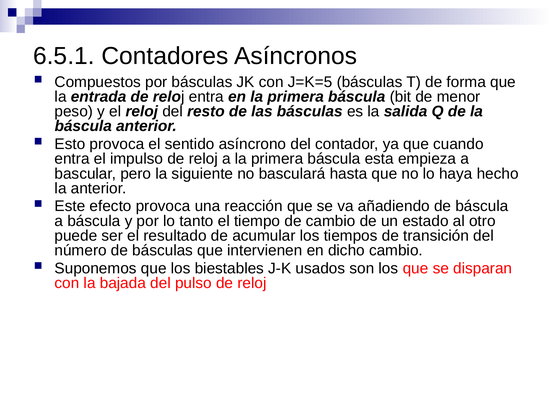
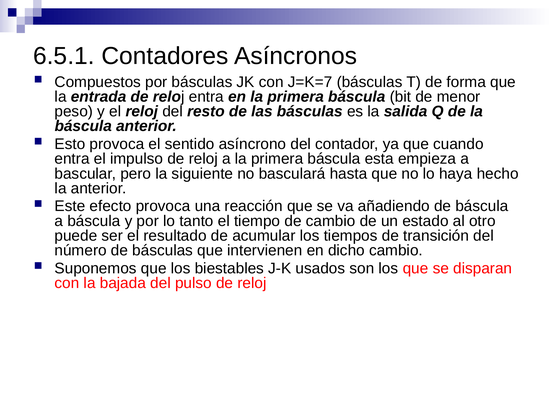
J=K=5: J=K=5 -> J=K=7 (310, 82)
